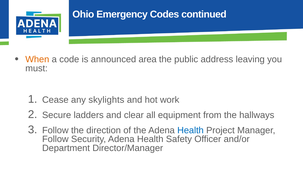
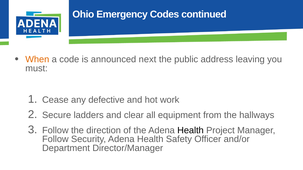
area: area -> next (148, 60)
skylights: skylights -> defective (106, 100)
Health colour: blue -> black (191, 131)
